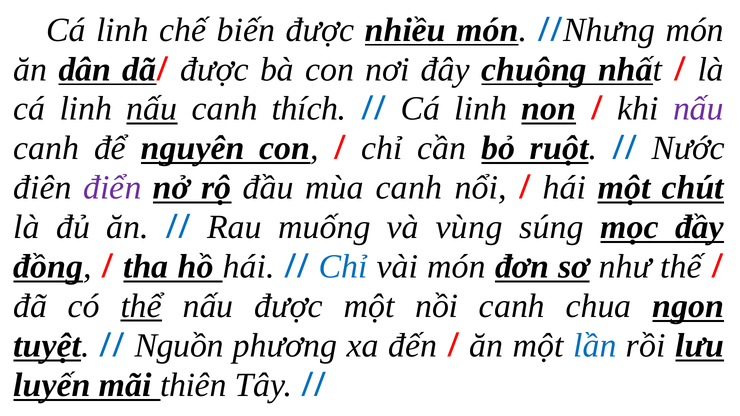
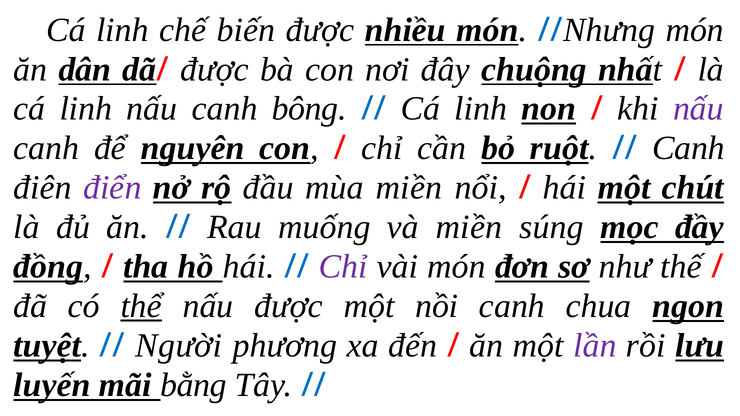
nấu underline: present -> none (152, 109)
thích: thích -> bông (309, 109)
Nước: Nước -> Canh (688, 148)
mùa canh: canh -> miền (409, 188)
và vùng: vùng -> miền (469, 227)
Chỉ colour: blue -> purple (343, 267)
Nguồn: Nguồn -> Người (179, 346)
lần colour: blue -> purple (595, 346)
thiên: thiên -> bằng (193, 385)
